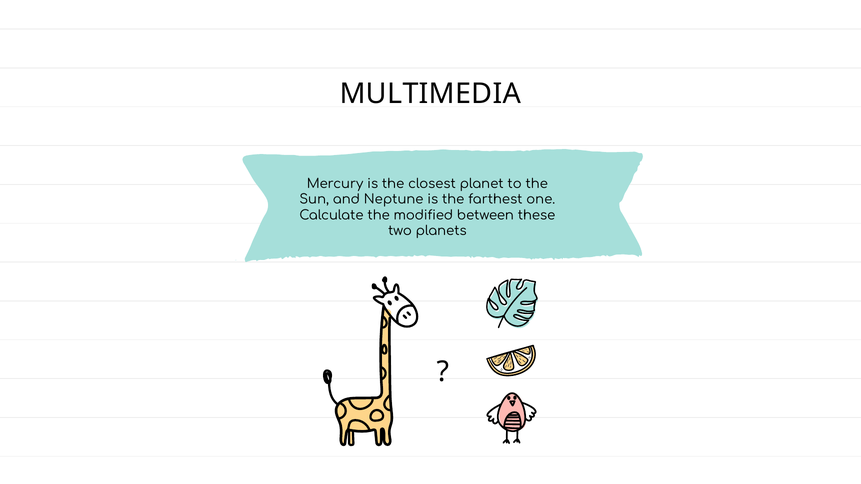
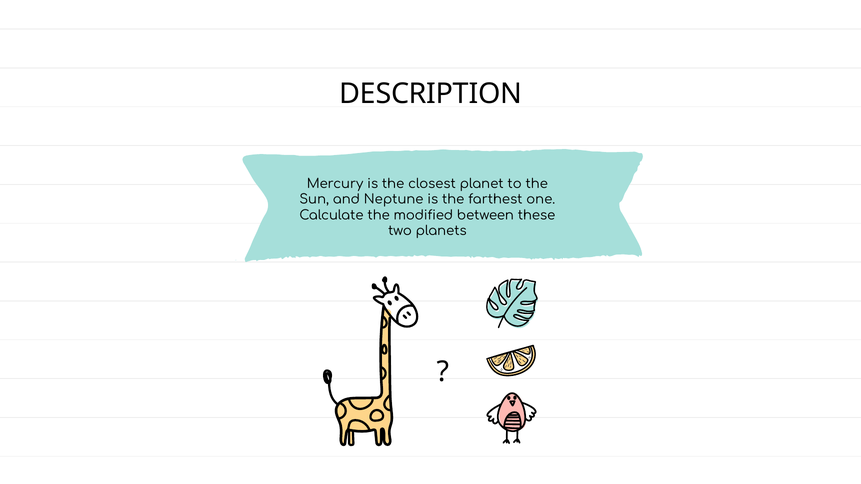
MULTIMEDIA: MULTIMEDIA -> DESCRIPTION (431, 94)
